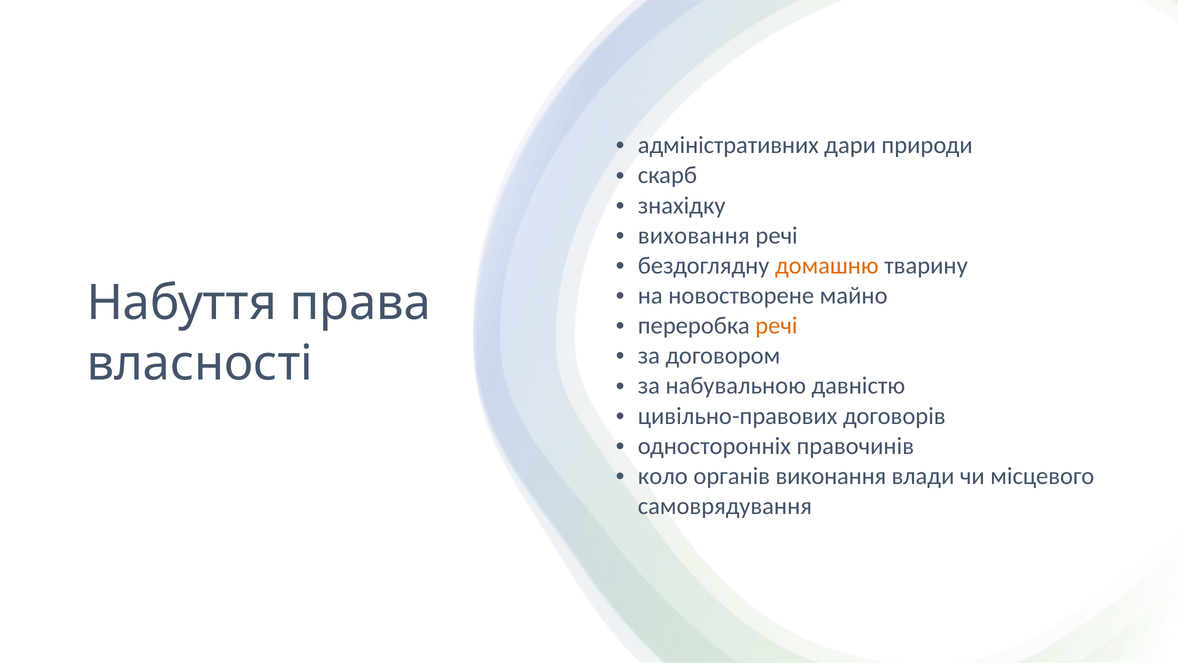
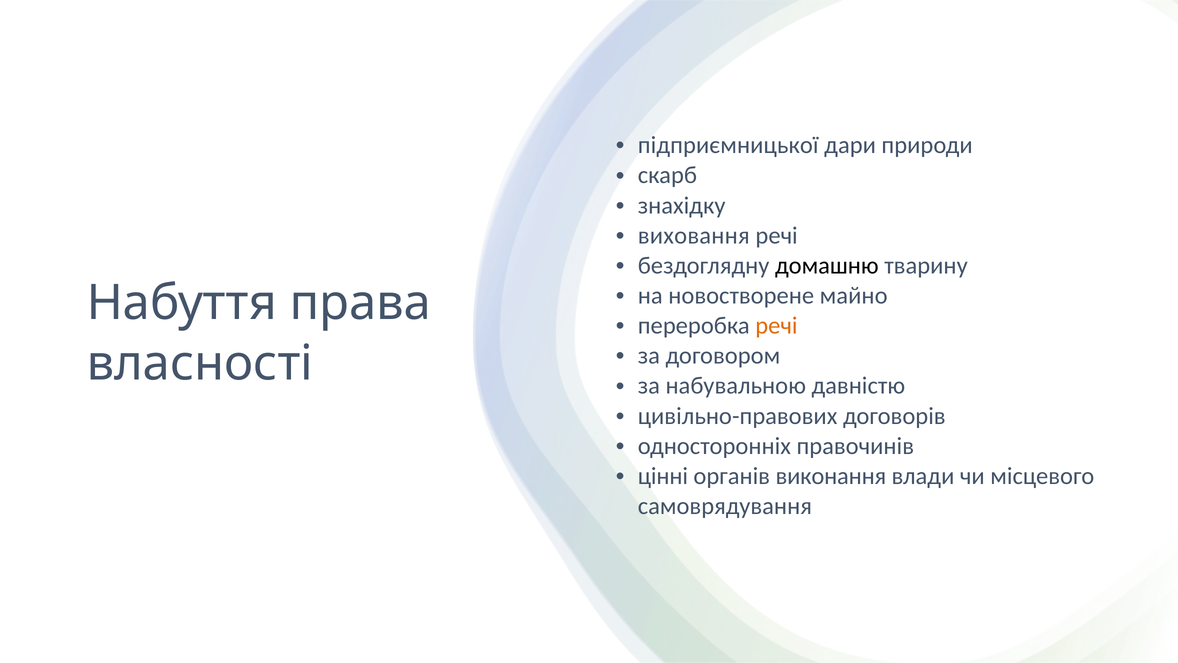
адміністративних: адміністративних -> підприємницької (728, 145)
домашню colour: orange -> black (827, 265)
коло: коло -> цінні (663, 476)
